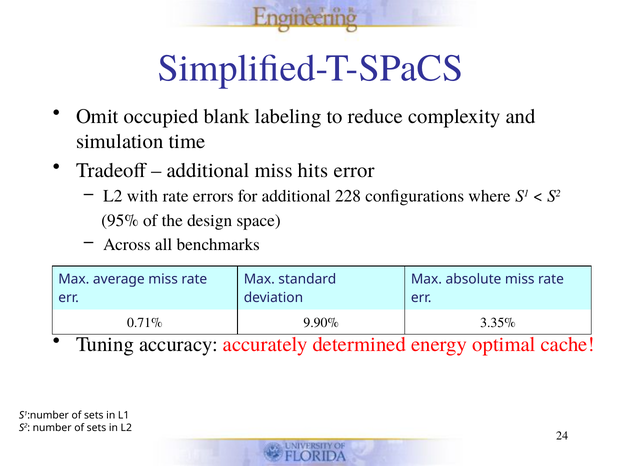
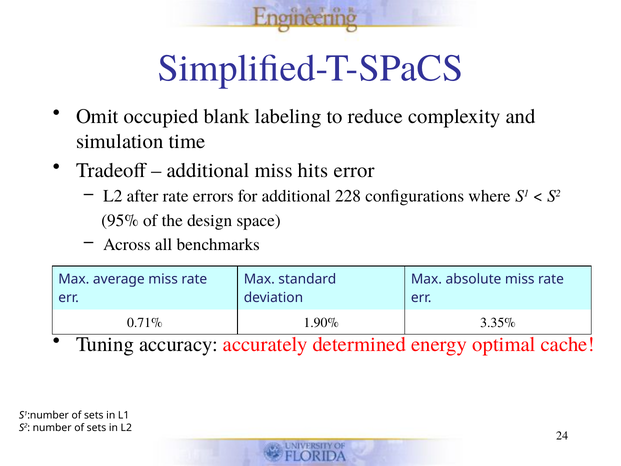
with: with -> after (143, 196)
9.90%: 9.90% -> 1.90% (321, 323)
